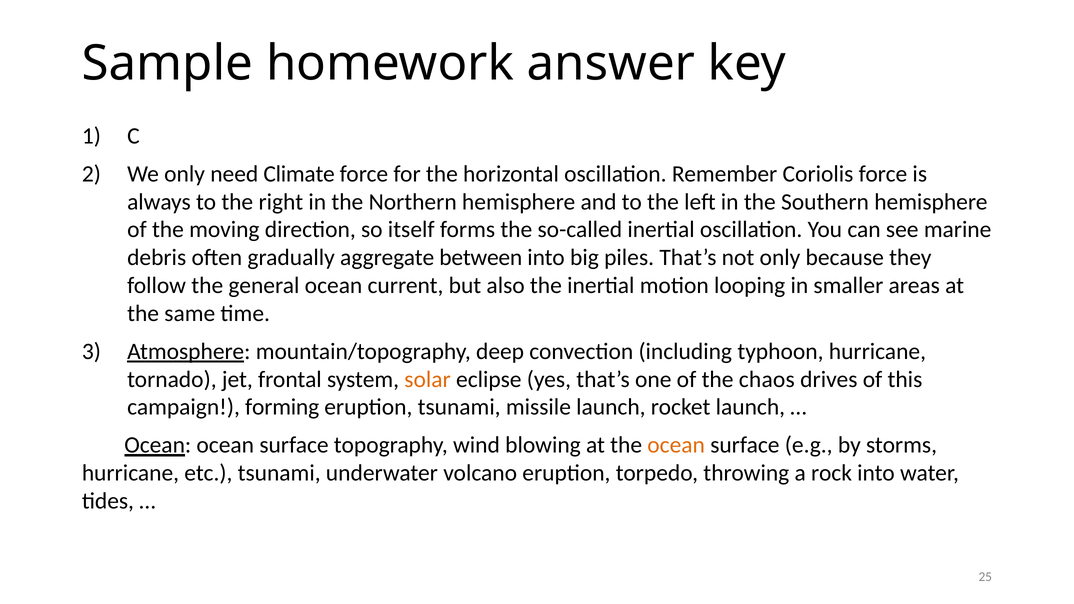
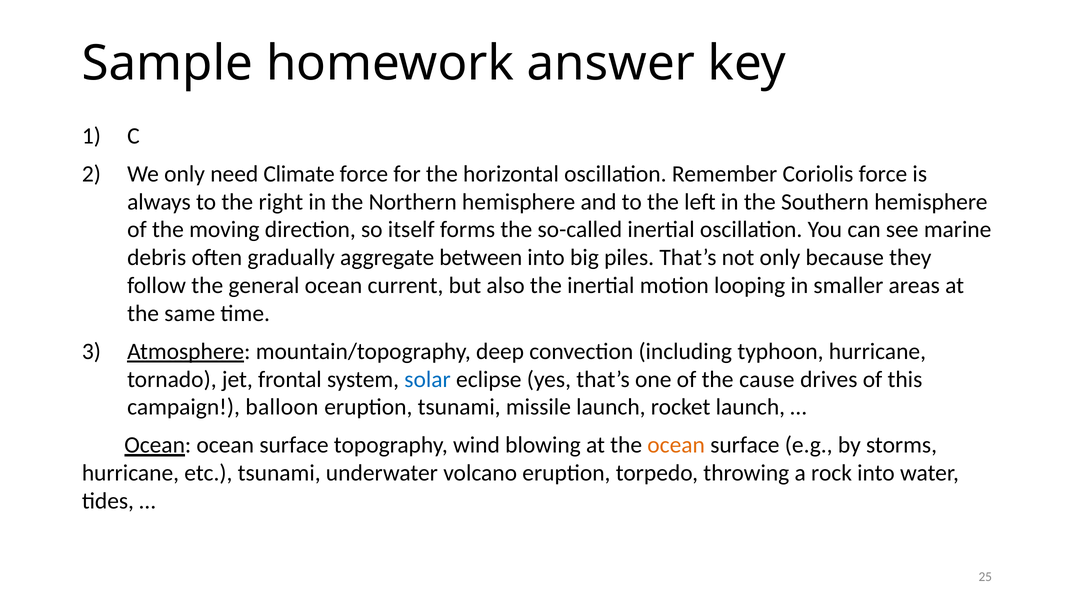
solar colour: orange -> blue (428, 379)
chaos: chaos -> cause (767, 379)
forming: forming -> balloon (282, 407)
